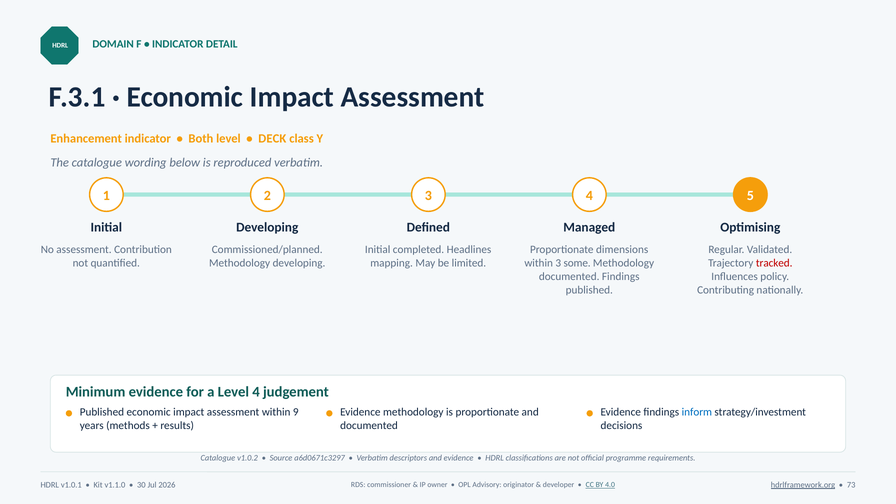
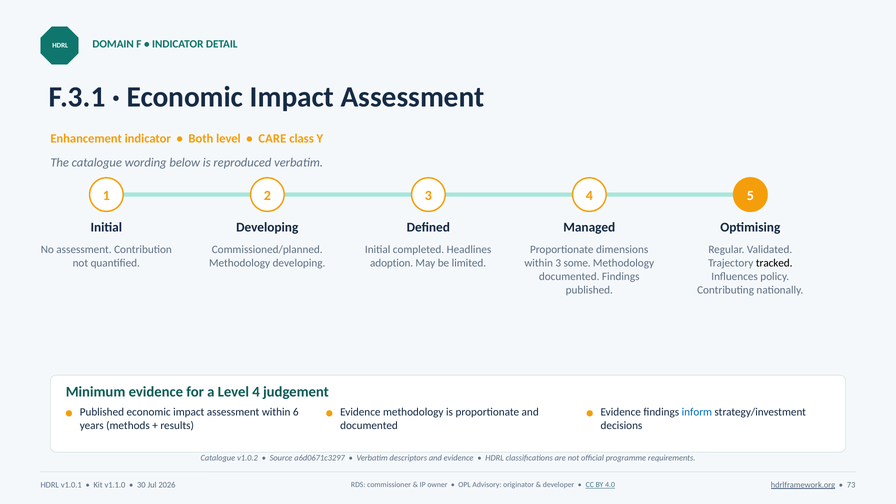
DECK: DECK -> CARE (272, 139)
mapping: mapping -> adoption (392, 263)
tracked colour: red -> black (774, 263)
9: 9 -> 6 (296, 412)
